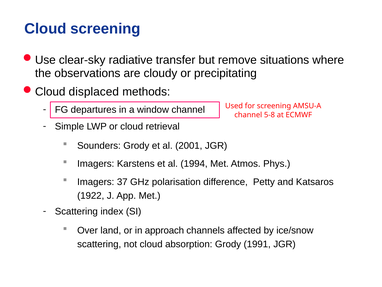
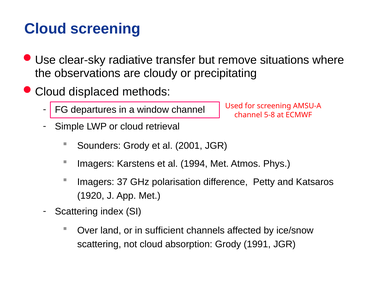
1922: 1922 -> 1920 (91, 195)
approach: approach -> sufficient (164, 230)
